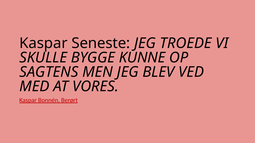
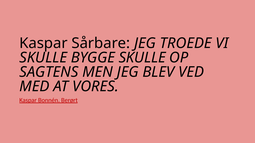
Seneste: Seneste -> Sårbare (101, 43)
BYGGE KUNNE: KUNNE -> SKULLE (142, 58)
